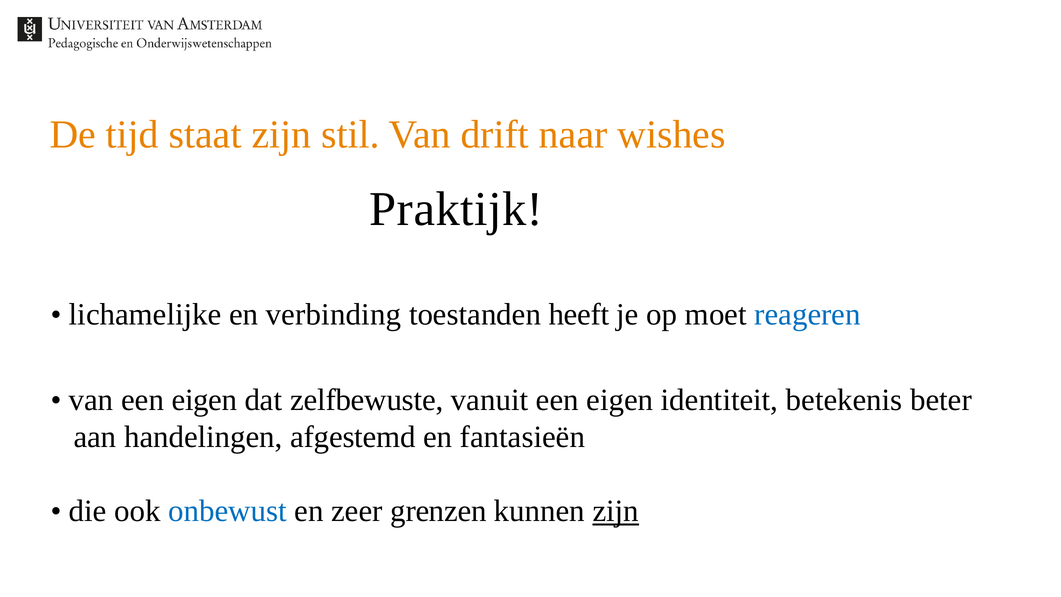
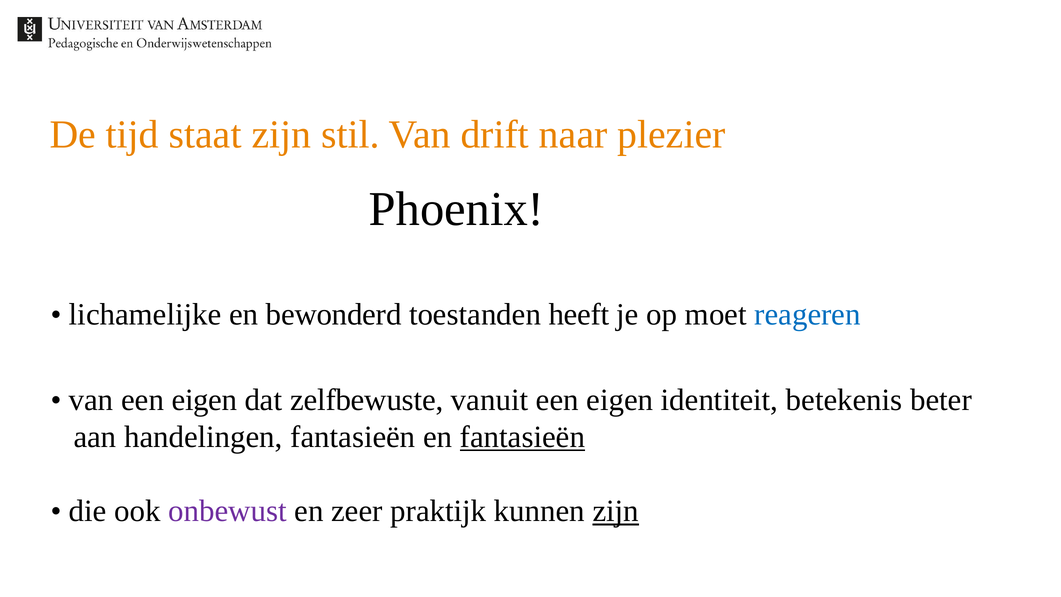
wishes: wishes -> plezier (671, 135)
Praktijk: Praktijk -> Phoenix (457, 209)
verbinding: verbinding -> bewonderd (334, 315)
handelingen afgestemd: afgestemd -> fantasieën (353, 437)
fantasieën underline: none -> present (523, 437)
onbewust colour: blue -> purple (228, 511)
grenzen: grenzen -> praktijk (438, 511)
